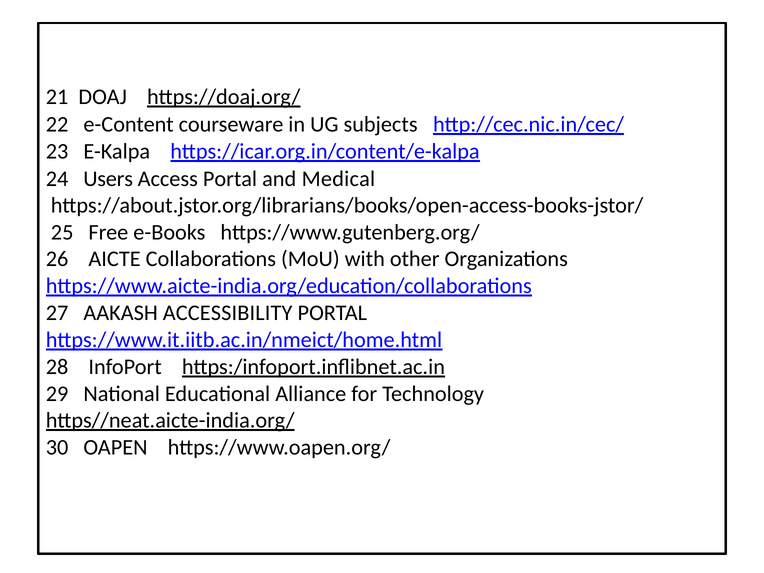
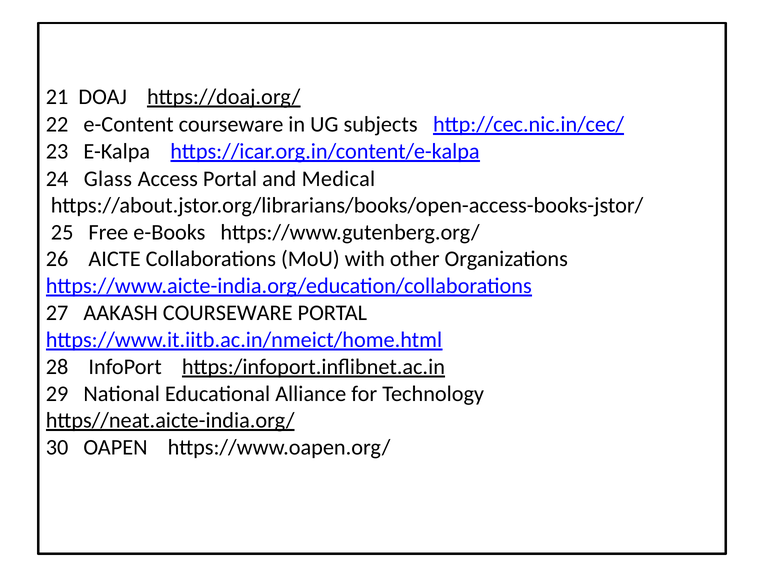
Users: Users -> Glass (108, 179)
AAKASH ACCESSIBILITY: ACCESSIBILITY -> COURSEWARE (228, 313)
